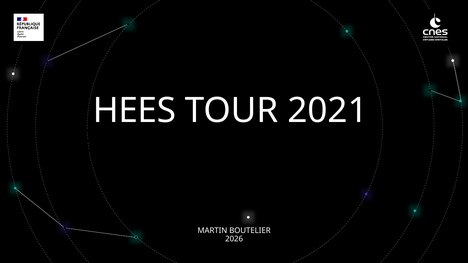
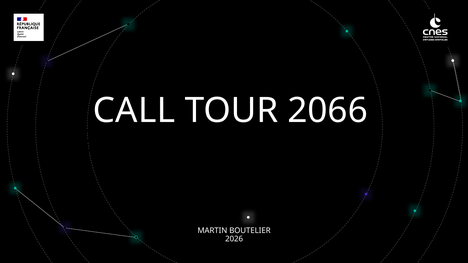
HEES: HEES -> CALL (134, 111)
2021: 2021 -> 2066 (328, 111)
